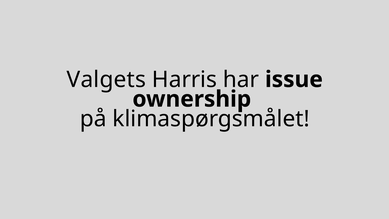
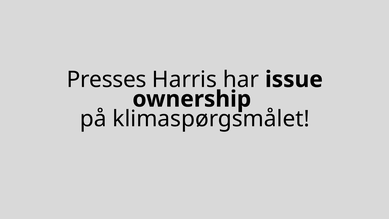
Valgets: Valgets -> Presses (107, 79)
